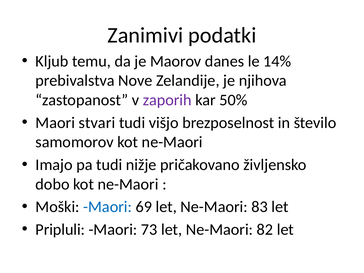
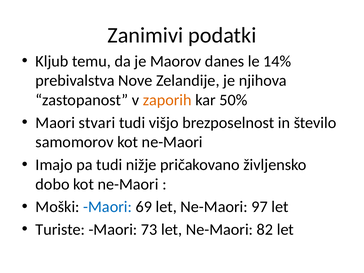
zaporih colour: purple -> orange (167, 100)
83: 83 -> 97 (260, 207)
Pripluli: Pripluli -> Turiste (60, 229)
